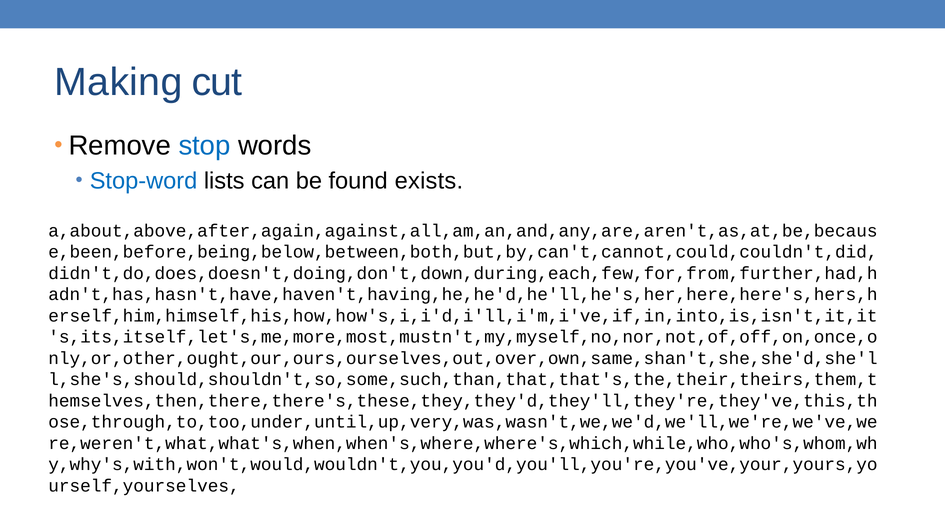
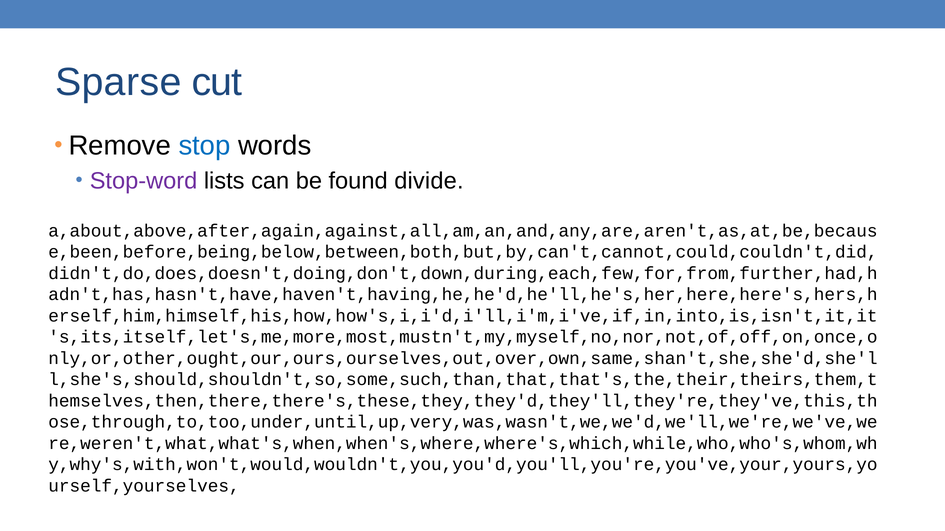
Making: Making -> Sparse (118, 82)
Stop-word colour: blue -> purple (144, 181)
exists: exists -> divide (429, 181)
